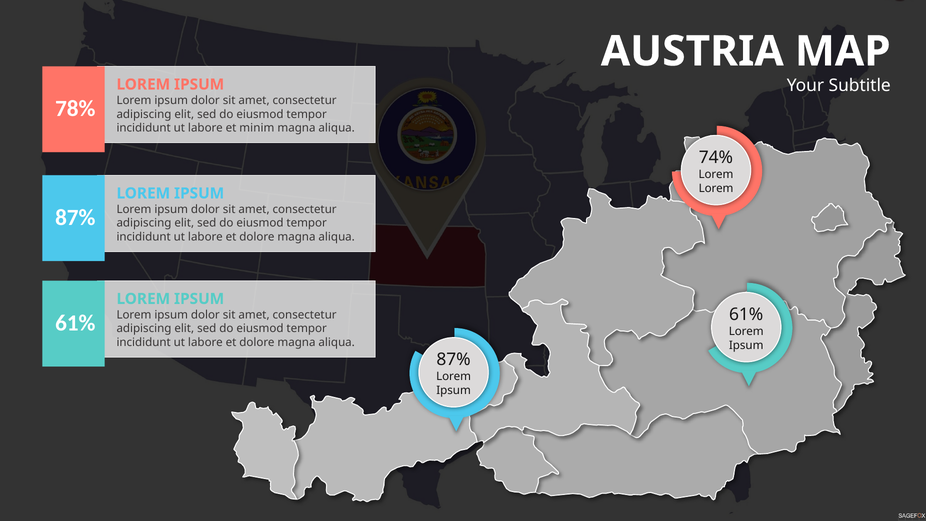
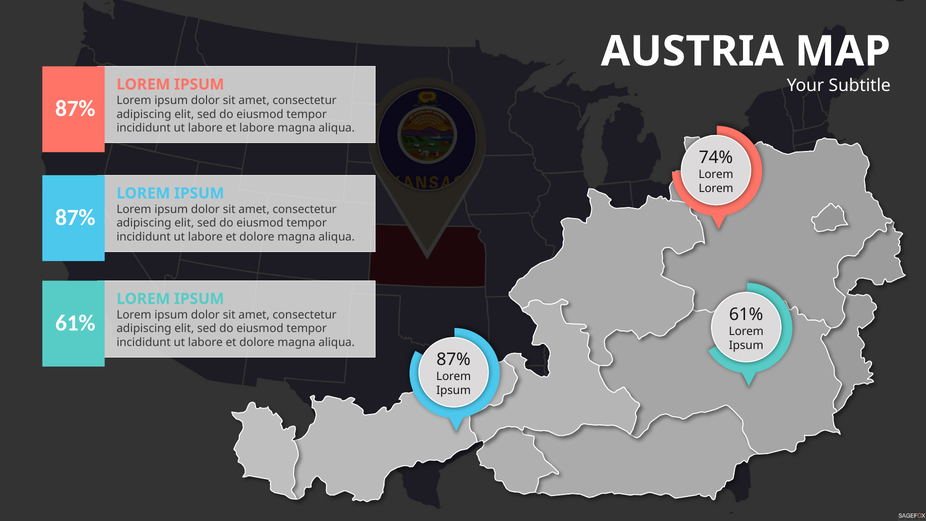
78%: 78% -> 87% (75, 108)
et minim: minim -> labore (257, 128)
